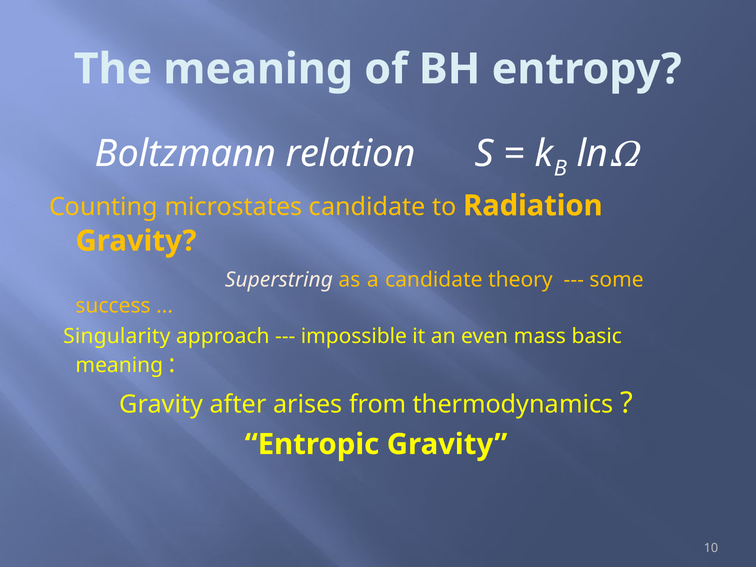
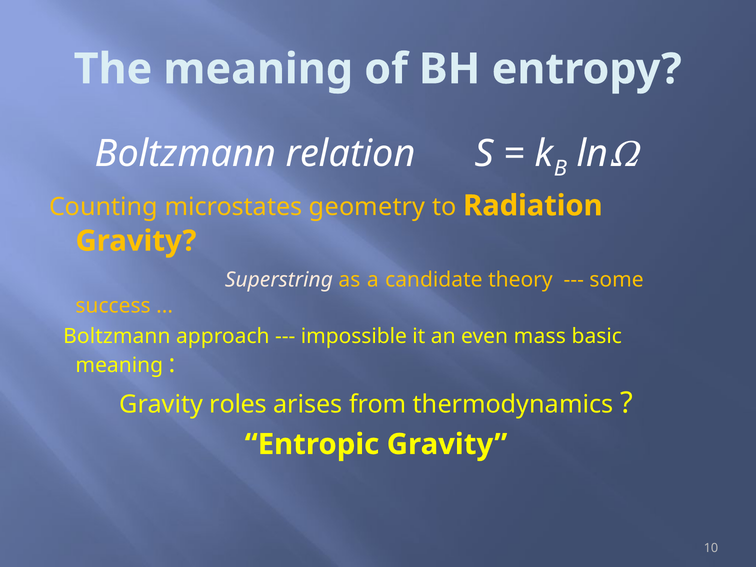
microstates candidate: candidate -> geometry (367, 207)
Singularity: Singularity -> Boltzmann (117, 336)
after: after -> roles (238, 405)
